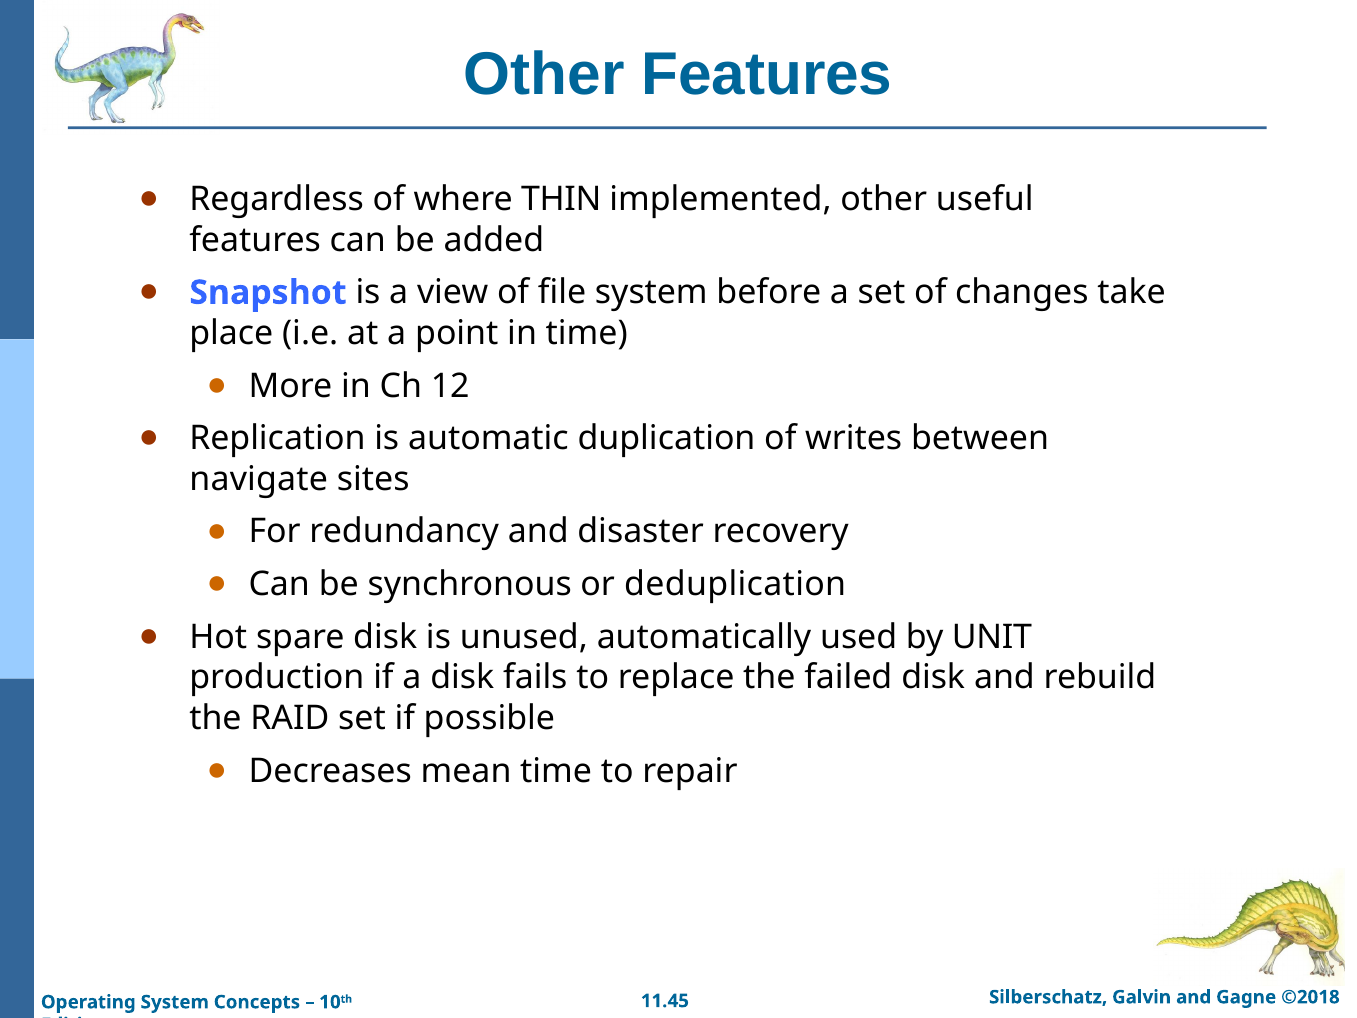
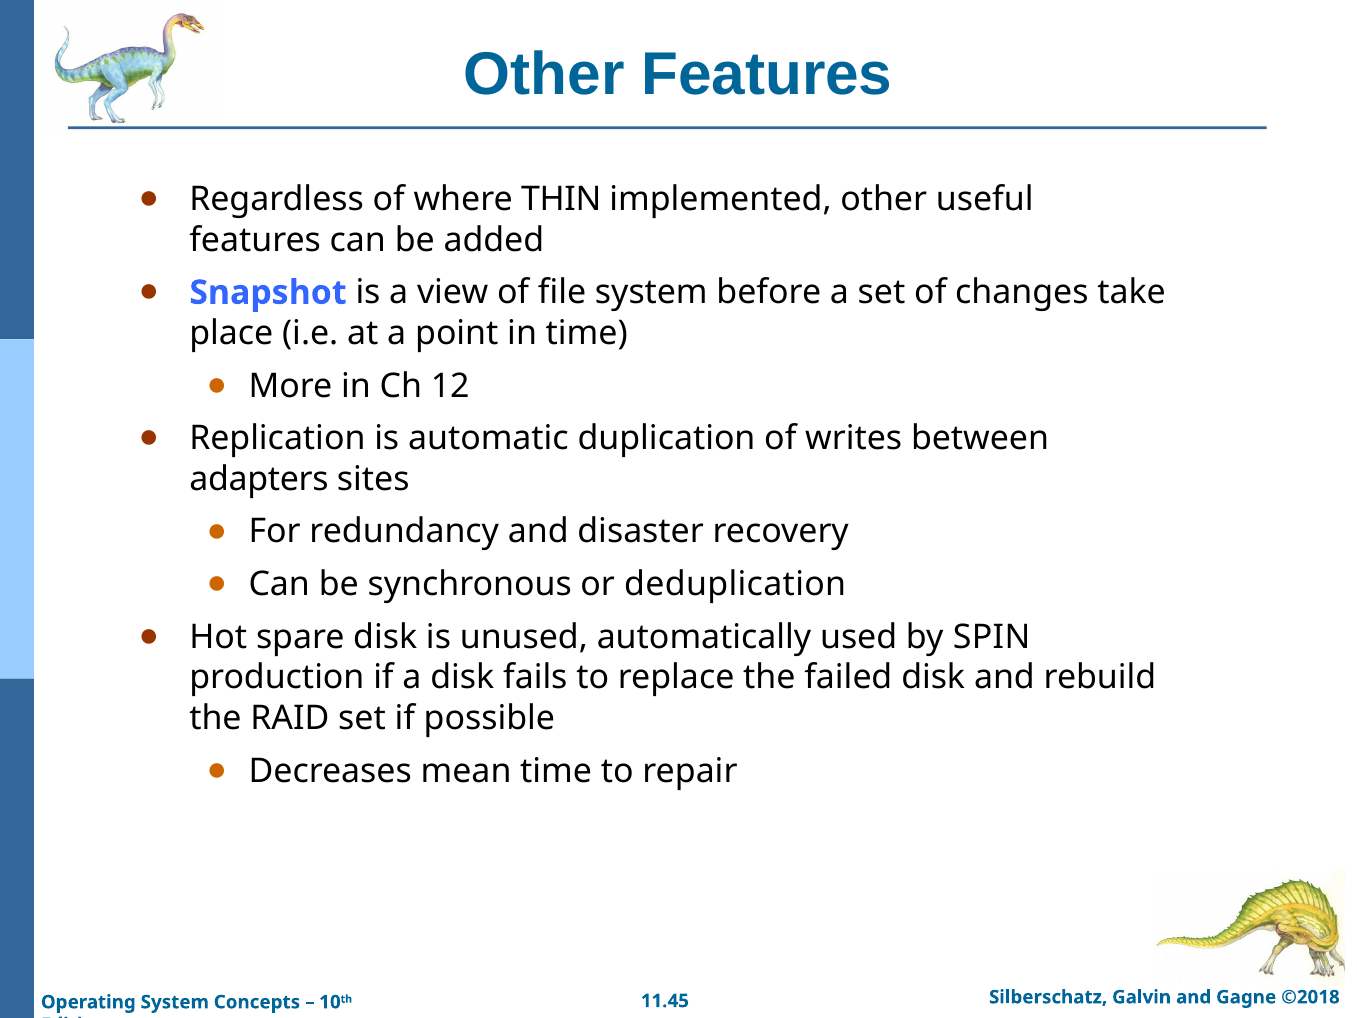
navigate: navigate -> adapters (259, 479)
UNIT: UNIT -> SPIN (992, 637)
